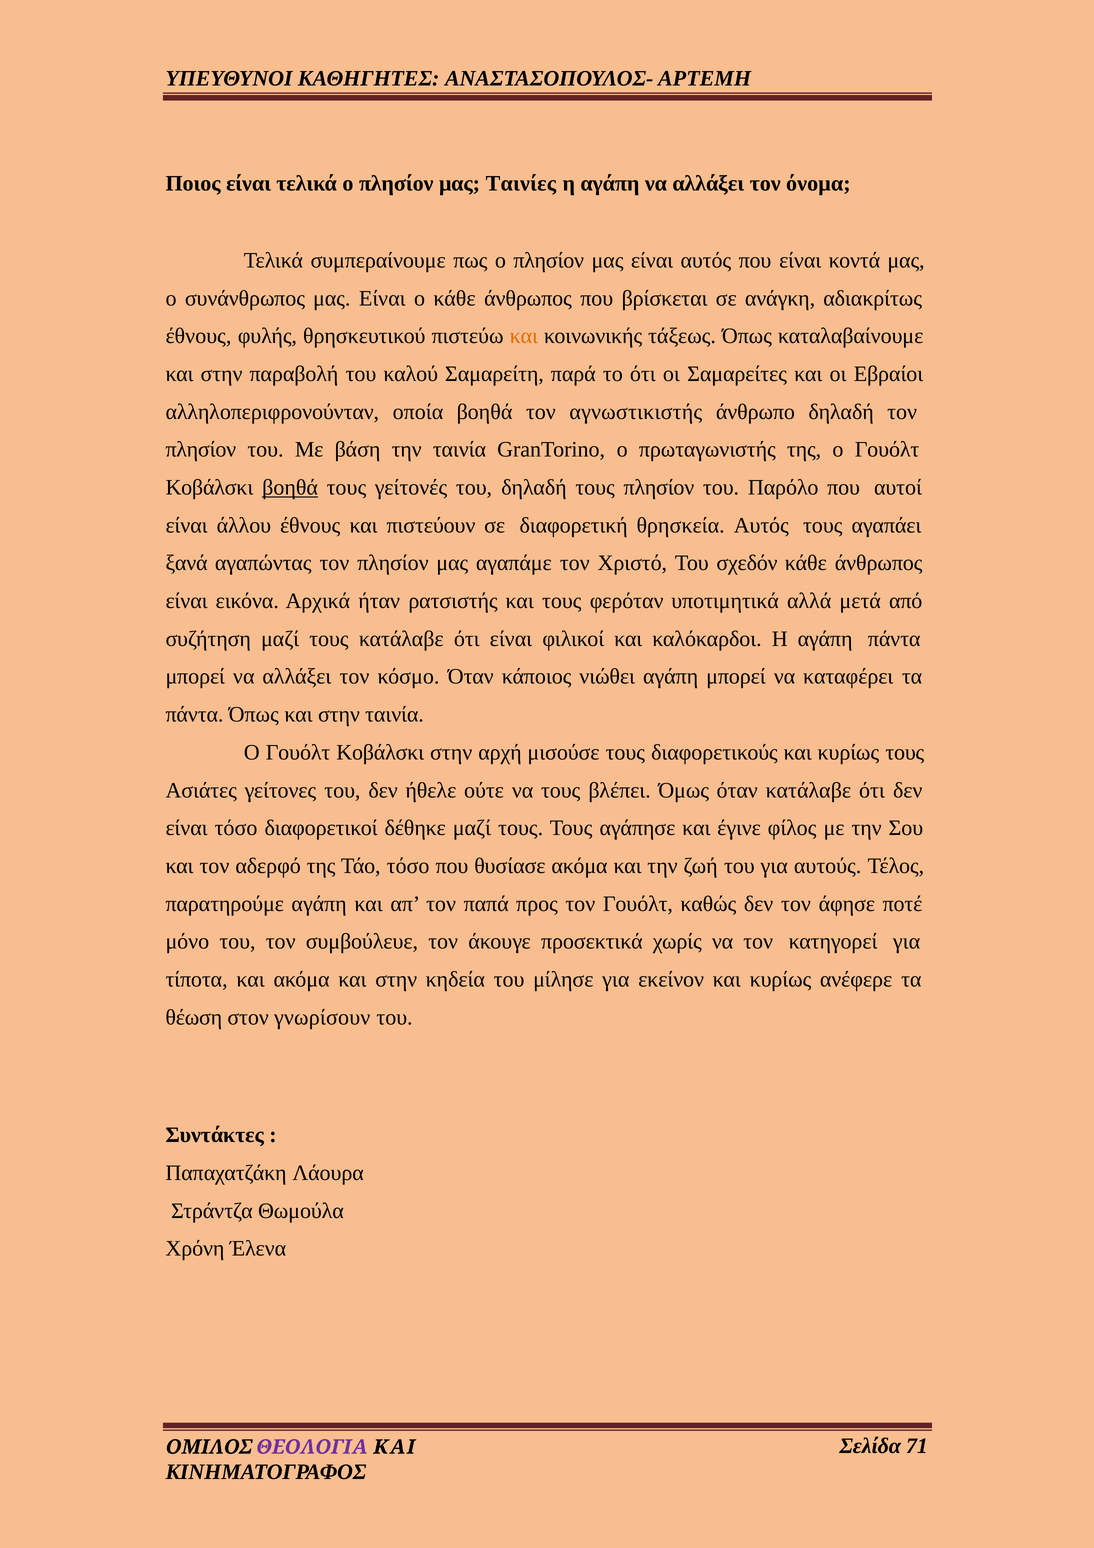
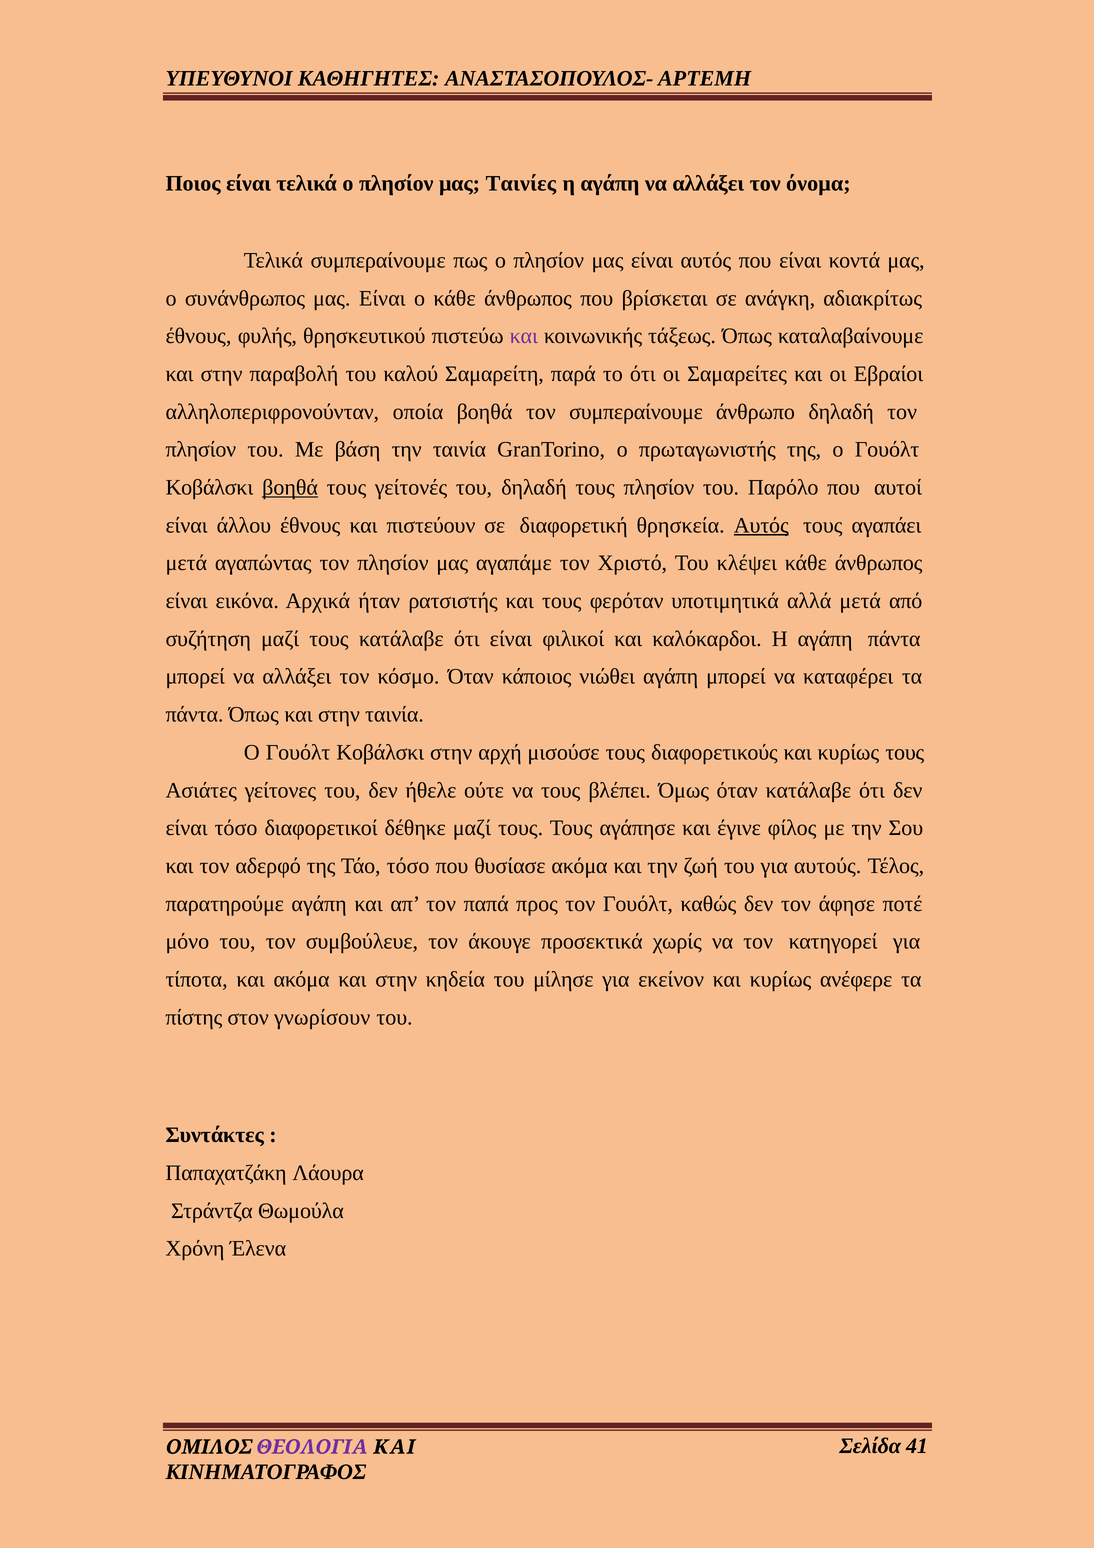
και colour: orange -> purple (524, 336)
τον αγνωστικιστής: αγνωστικιστής -> συμπεραίνουμε (636, 412)
Αυτός underline: none -> present (761, 525)
ξανά: ξανά -> μετά (186, 563)
σχεδόν: σχεδόν -> κλέψει (747, 563)
θέωση: θέωση -> πίστης (194, 1018)
71: 71 -> 41 (917, 1446)
